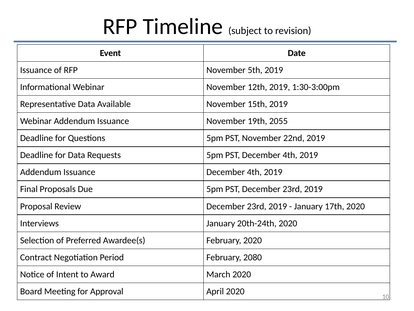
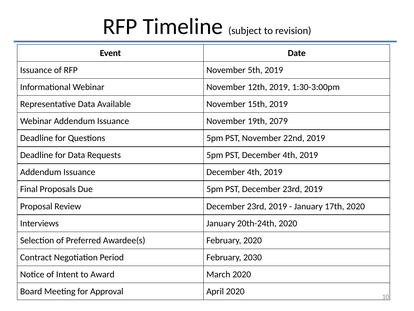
2055: 2055 -> 2079 (278, 121)
2080: 2080 -> 2030 (253, 257)
